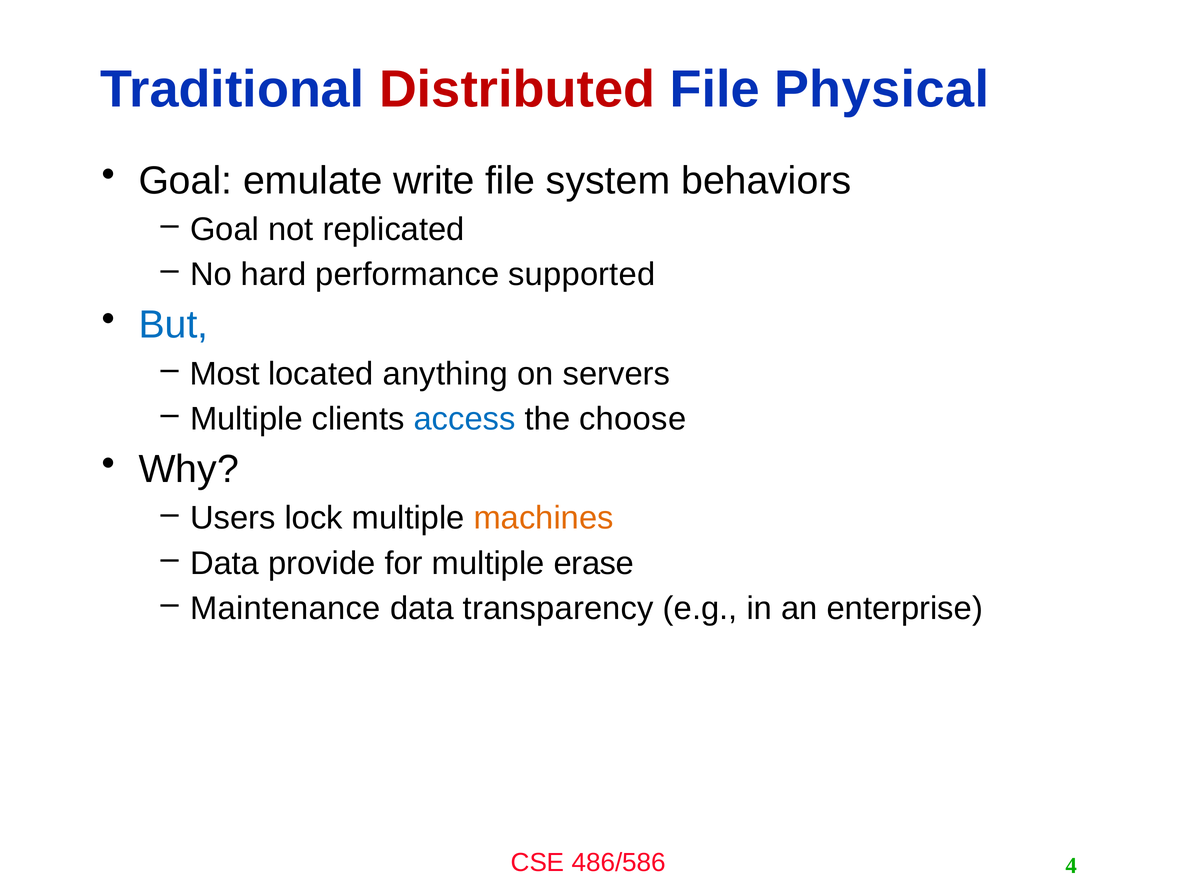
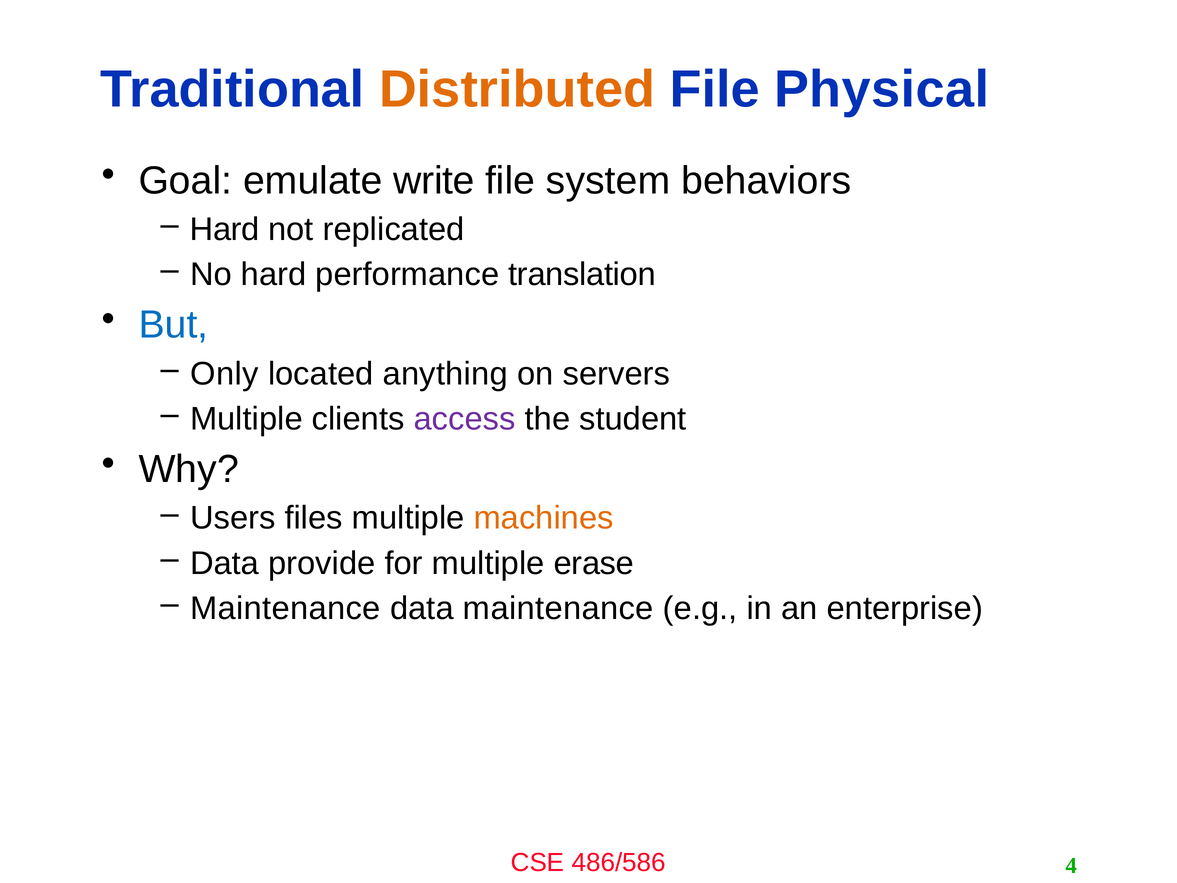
Distributed colour: red -> orange (517, 90)
Goal: Goal -> Hard (225, 229)
supported: supported -> translation (582, 274)
Most: Most -> Only (224, 374)
access colour: blue -> purple (465, 419)
choose: choose -> student (633, 419)
lock: lock -> files (314, 518)
data transparency: transparency -> maintenance (558, 608)
